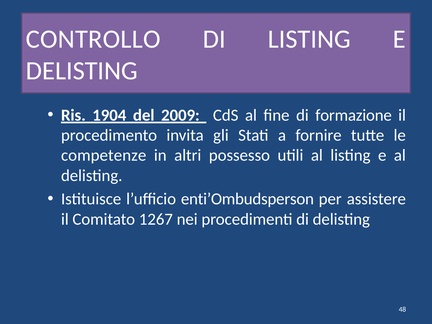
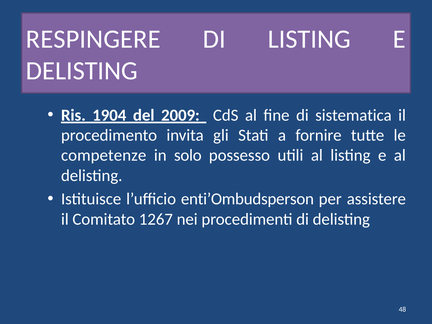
CONTROLLO: CONTROLLO -> RESPINGERE (93, 39)
formazione: formazione -> sistematica (354, 115)
altri: altri -> solo (188, 155)
